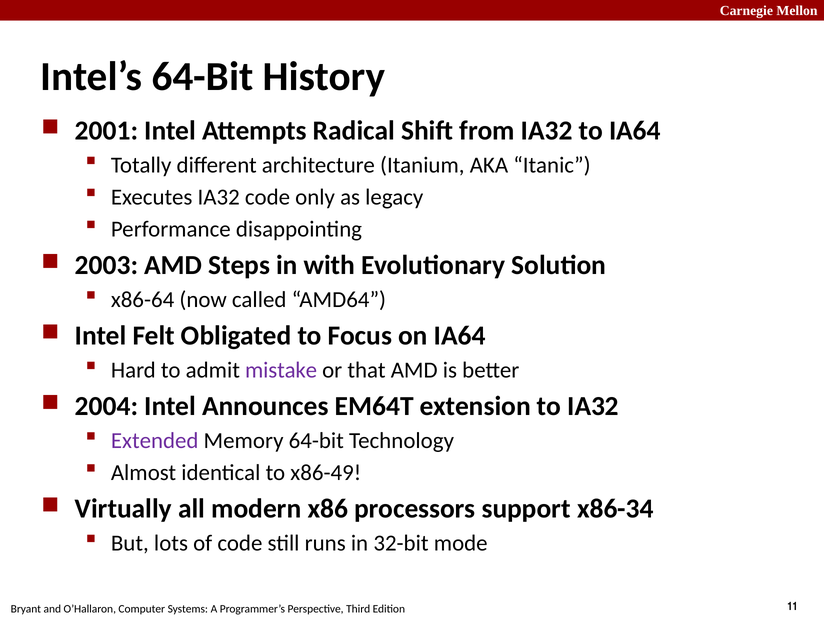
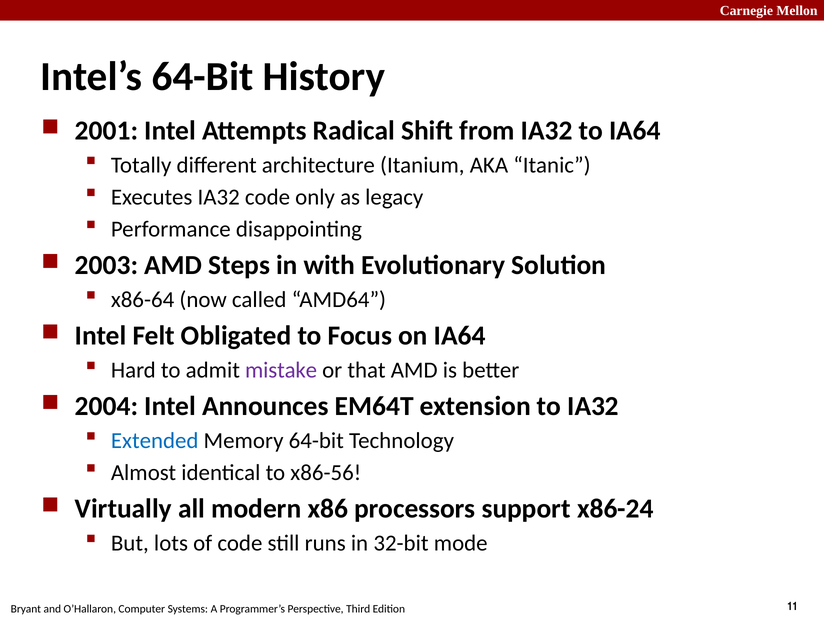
Extended colour: purple -> blue (155, 441)
x86-49: x86-49 -> x86-56 (326, 473)
x86-34: x86-34 -> x86-24 (615, 509)
